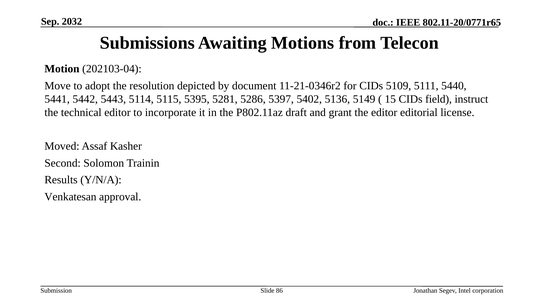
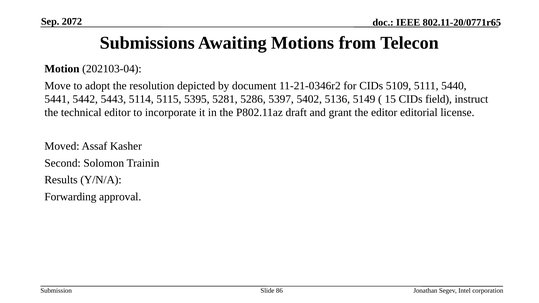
2032: 2032 -> 2072 (72, 21)
Venkatesan: Venkatesan -> Forwarding (70, 197)
